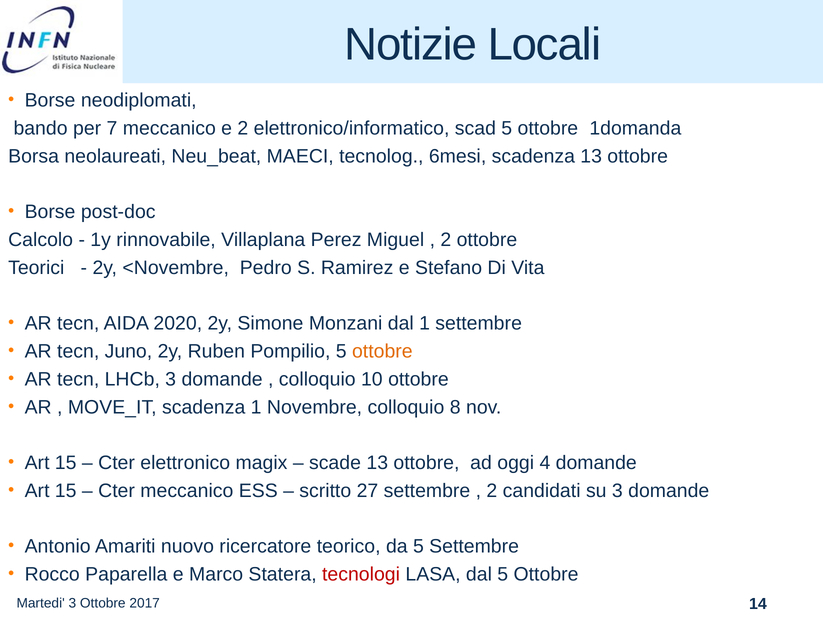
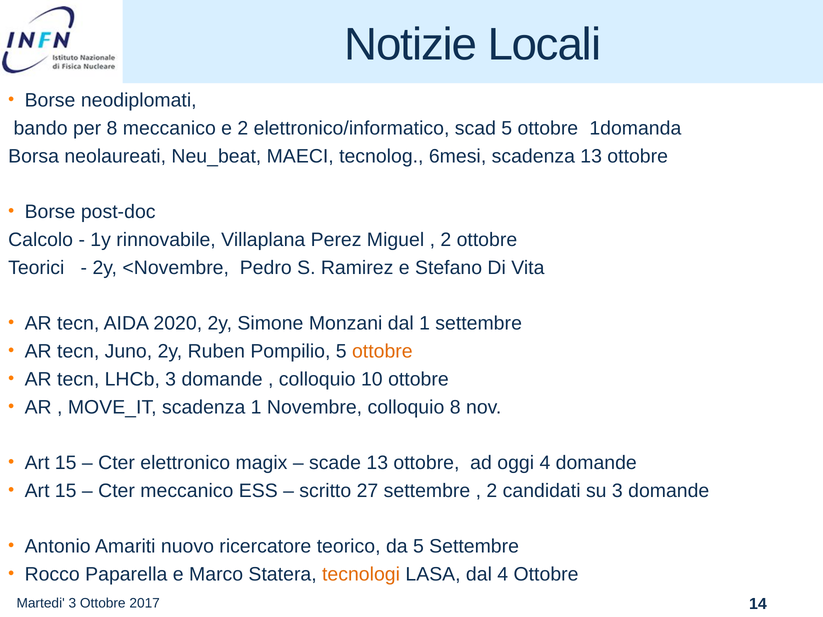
per 7: 7 -> 8 (112, 128)
tecnologi colour: red -> orange (361, 575)
dal 5: 5 -> 4 (503, 575)
